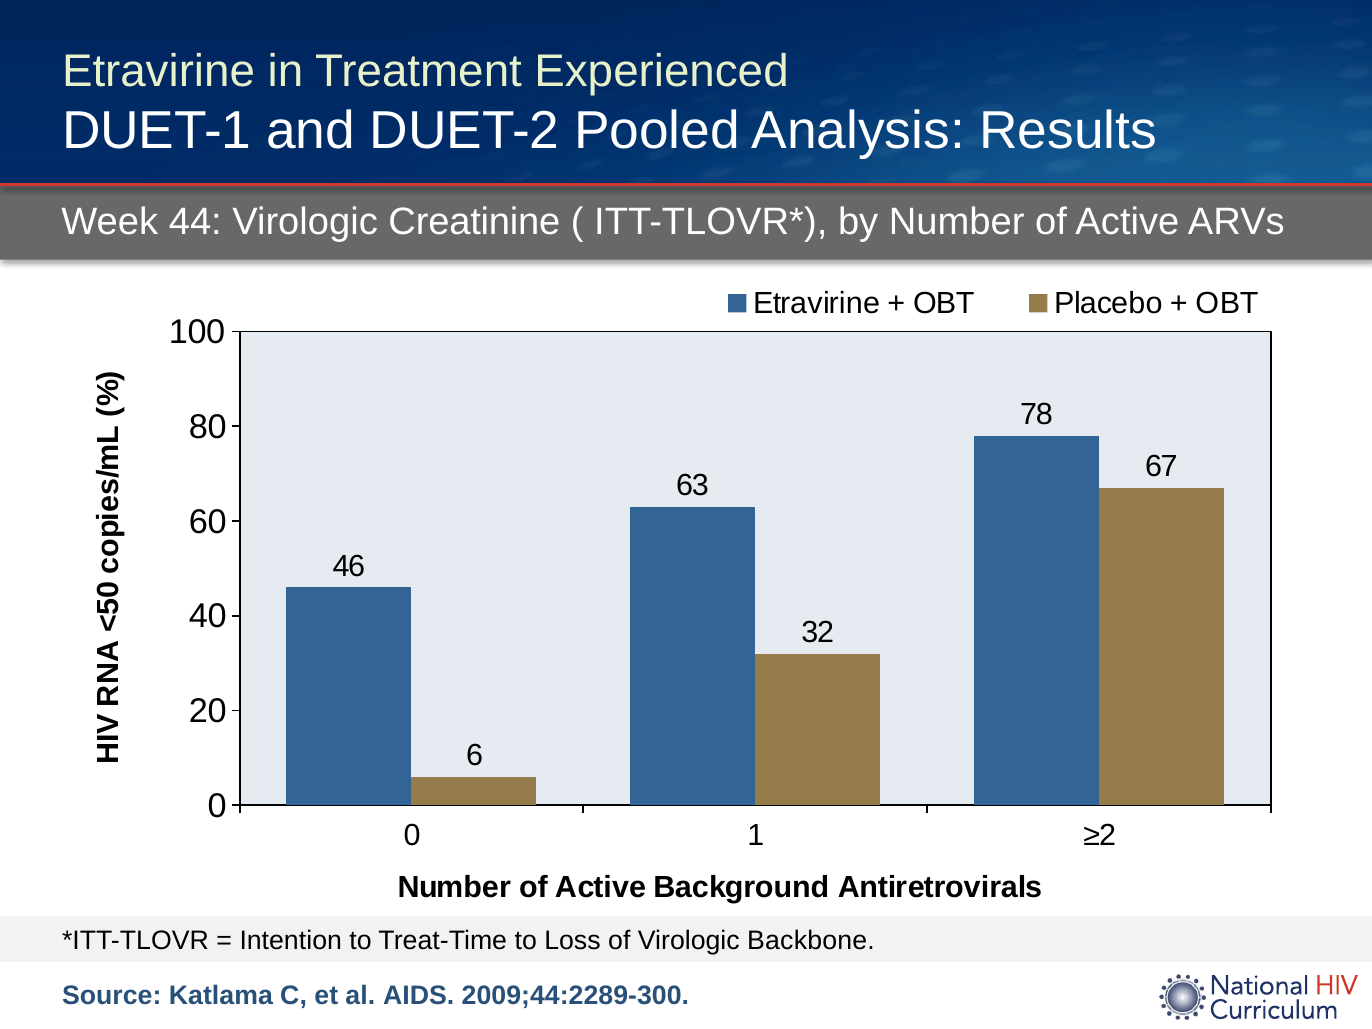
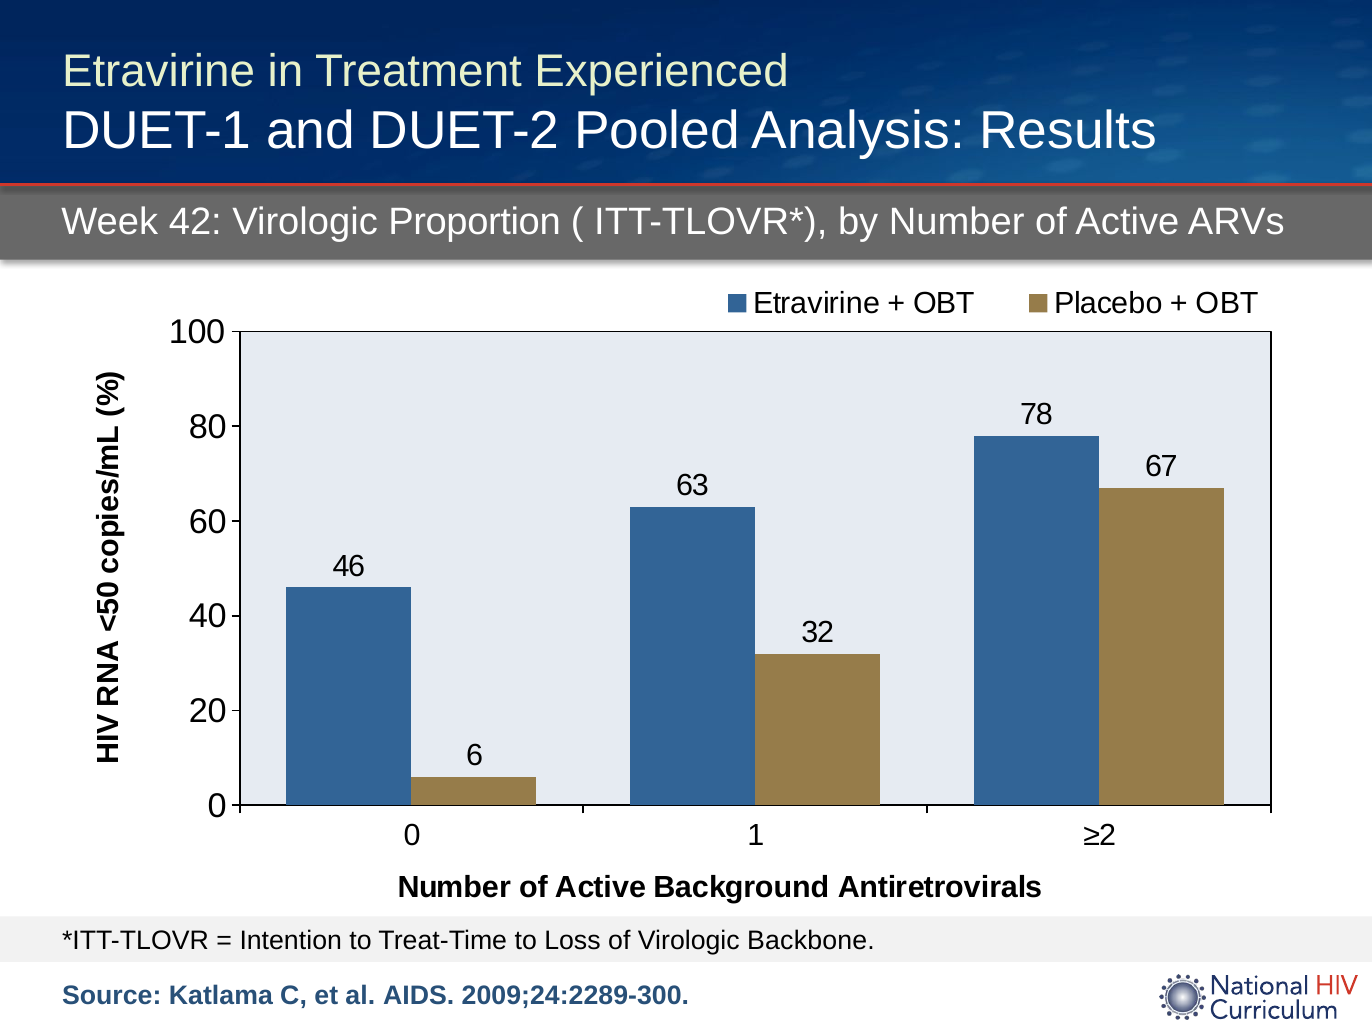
44: 44 -> 42 (195, 222)
Creatinine: Creatinine -> Proportion (475, 222)
2009;44:2289-300: 2009;44:2289-300 -> 2009;24:2289-300 (575, 995)
